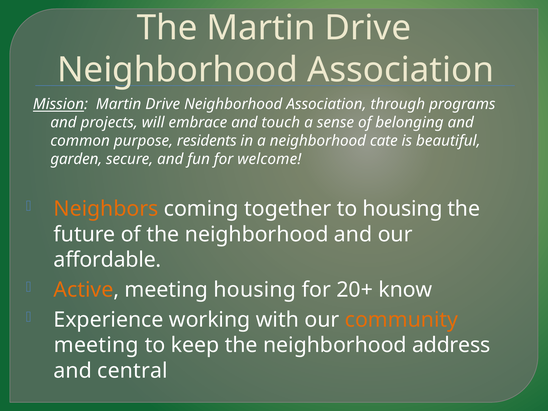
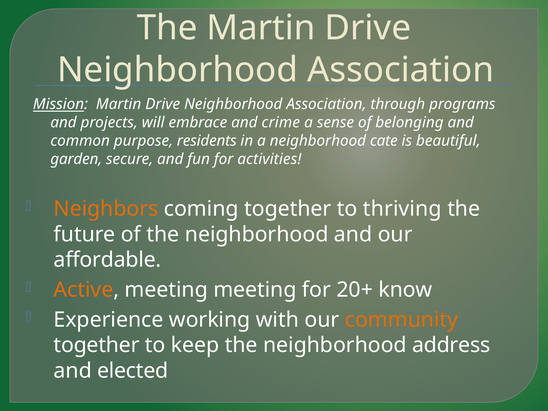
touch: touch -> crime (281, 123)
welcome: welcome -> activities (269, 159)
to housing: housing -> thriving (402, 209)
meeting housing: housing -> meeting (255, 290)
meeting: meeting -> together (97, 345)
central: central -> elected (133, 371)
